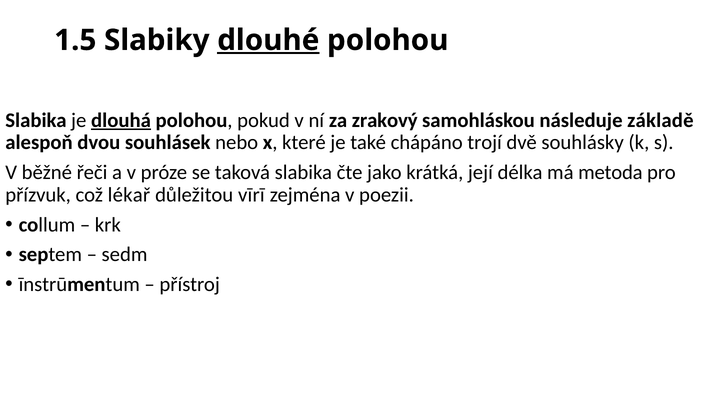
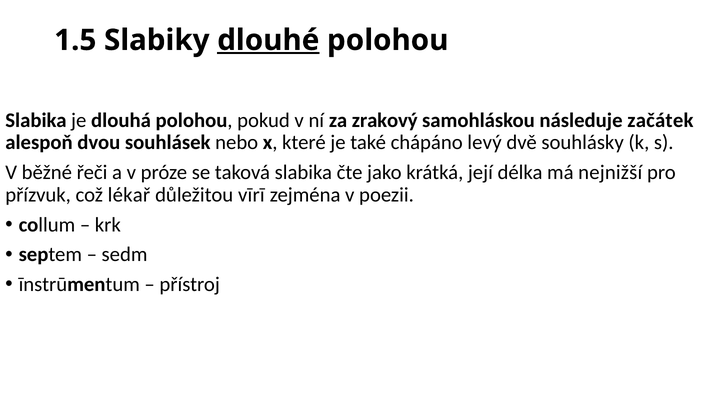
dlouhá underline: present -> none (121, 120)
základě: základě -> začátek (660, 120)
trojí: trojí -> levý (484, 143)
metoda: metoda -> nejnižší (610, 172)
